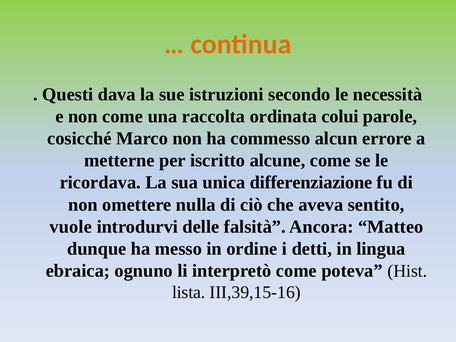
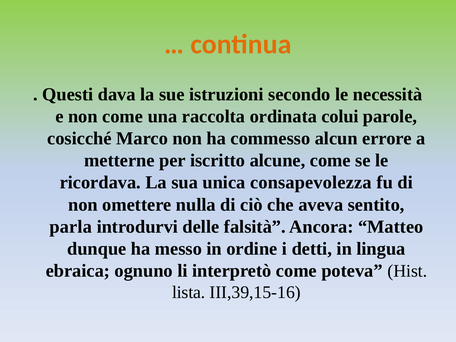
differenziazione: differenziazione -> consapevolezza (311, 183)
vuole: vuole -> parla (71, 227)
